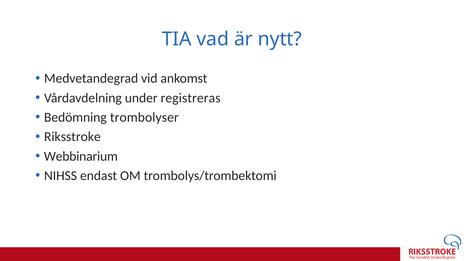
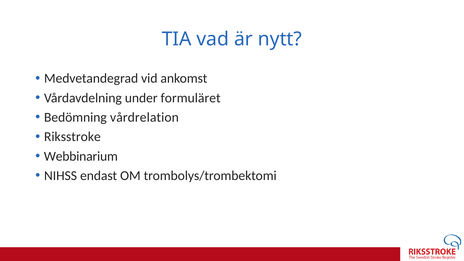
registreras: registreras -> formuläret (191, 98)
trombolyser: trombolyser -> vårdrelation (144, 117)
